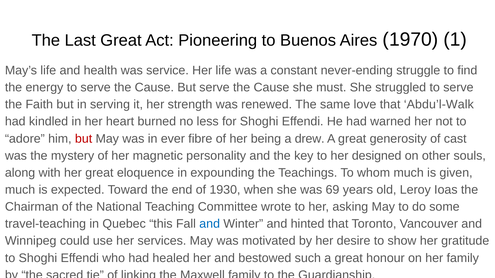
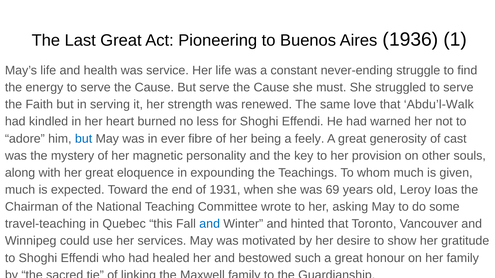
1970: 1970 -> 1936 (410, 40)
but colour: red -> blue (84, 139)
drew: drew -> feely (310, 139)
designed: designed -> provision (377, 156)
1930: 1930 -> 1931 (225, 190)
